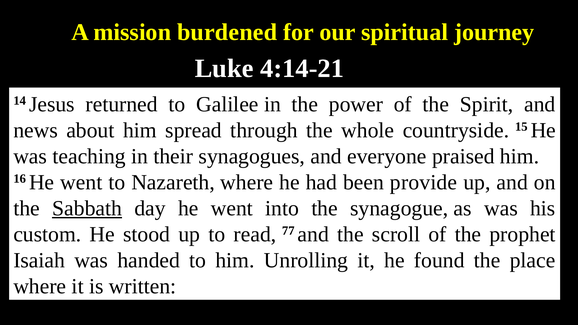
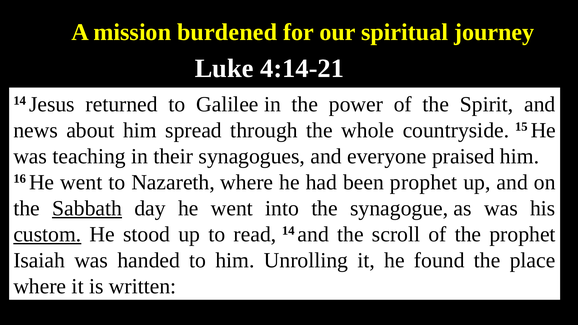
been provide: provide -> prophet (424, 182)
custom underline: none -> present (47, 234)
read 77: 77 -> 14 (288, 231)
